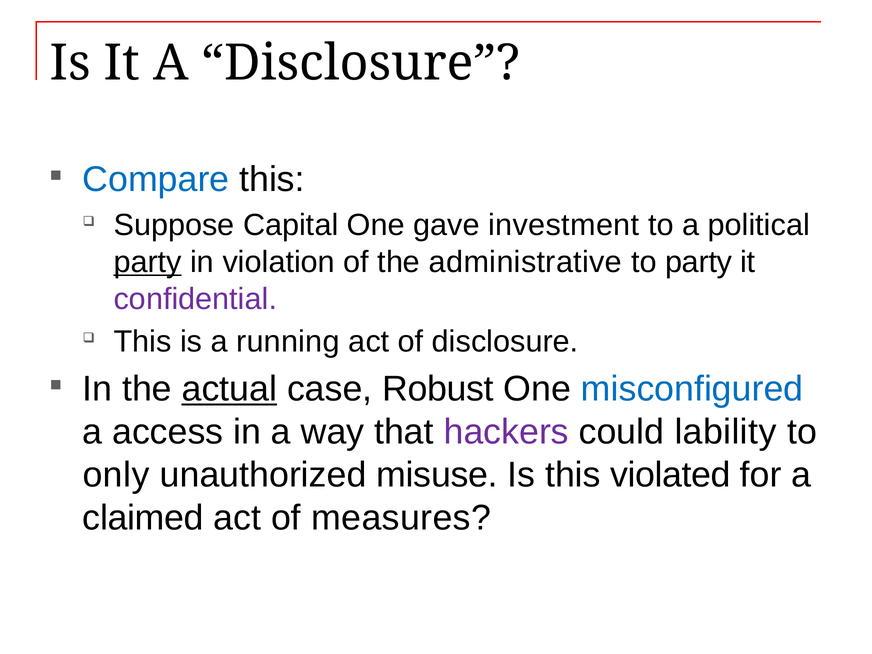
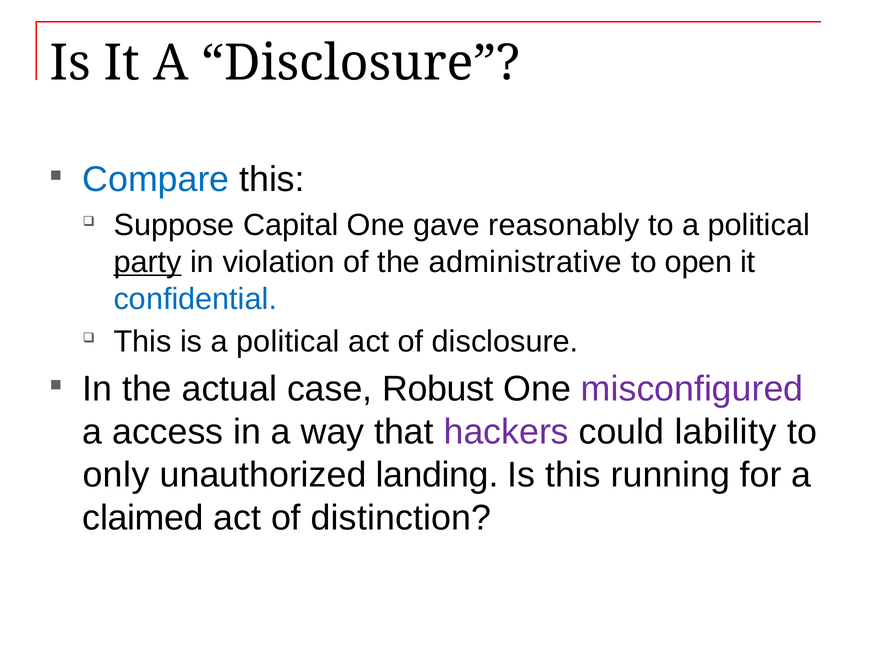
investment: investment -> reasonably (564, 225)
to party: party -> open (699, 262)
confidential colour: purple -> blue (195, 299)
is a running: running -> political (288, 342)
actual underline: present -> none (229, 389)
misconfigured colour: blue -> purple (692, 389)
misuse: misuse -> landing (437, 475)
violated: violated -> running (670, 475)
measures: measures -> distinction (401, 518)
